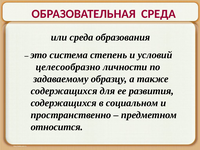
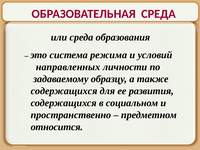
степень: степень -> режима (109, 55)
целесообразно: целесообразно -> направленных (68, 67)
